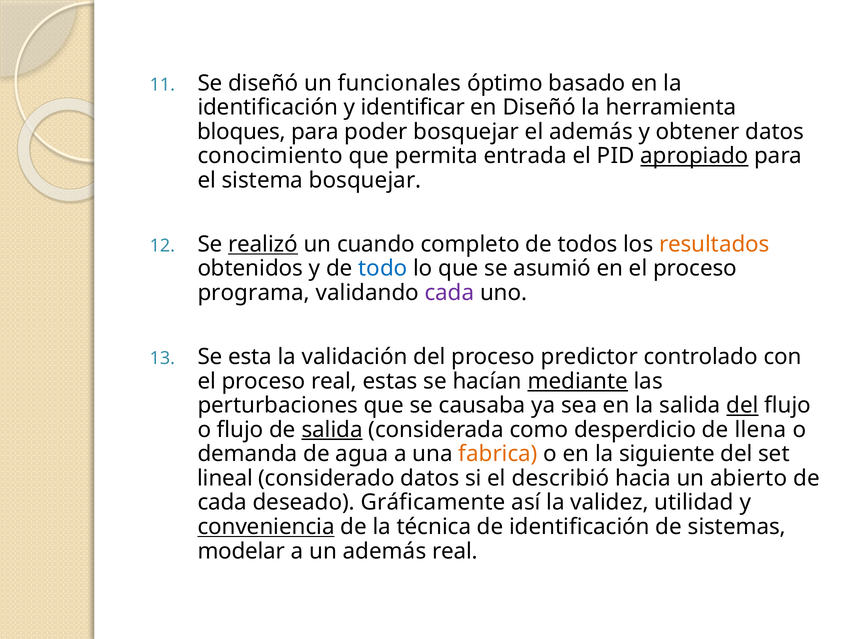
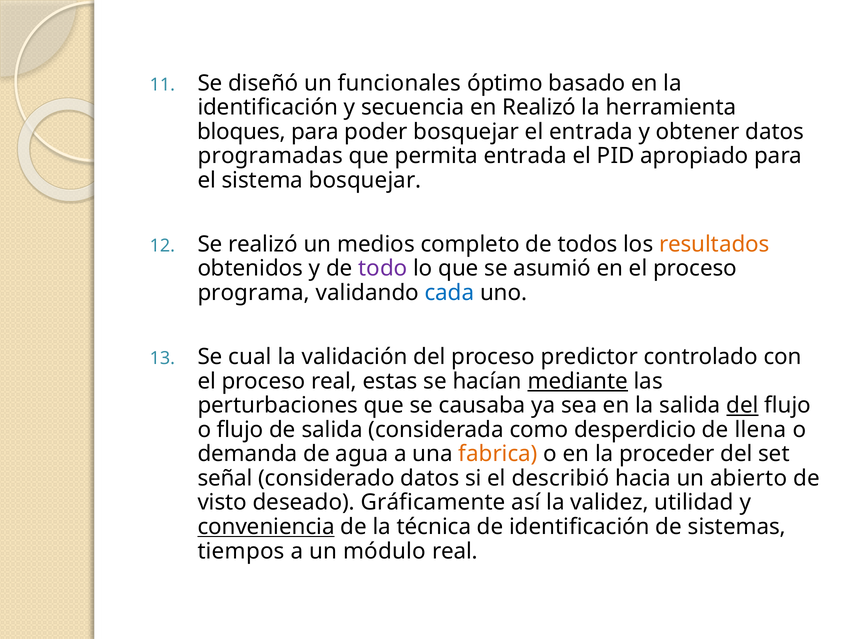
identificar: identificar -> secuencia (413, 107)
en Diseñó: Diseñó -> Realizó (539, 107)
el además: además -> entrada (591, 132)
conocimiento: conocimiento -> programadas (270, 156)
apropiado underline: present -> none (694, 156)
realizó underline: present -> none (263, 244)
cuando: cuando -> medios (376, 244)
todo colour: blue -> purple (383, 268)
cada colour: purple -> blue (449, 293)
esta: esta -> cual (250, 356)
salida underline: present -> none (332, 429)
siguiente: siguiente -> proceder (667, 453)
lineal: lineal -> señal (225, 478)
cada: cada -> visto (222, 502)
modelar: modelar -> tiempos (241, 550)
un además: además -> módulo (384, 550)
